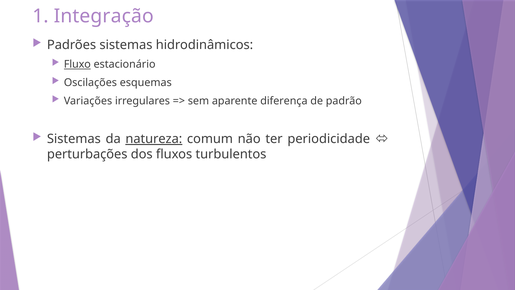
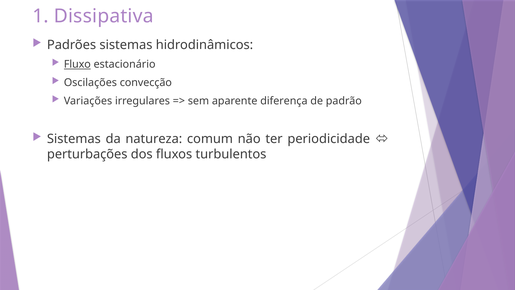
Integração: Integração -> Dissipativa (104, 16)
esquemas: esquemas -> convecção (146, 83)
natureza underline: present -> none (154, 139)
